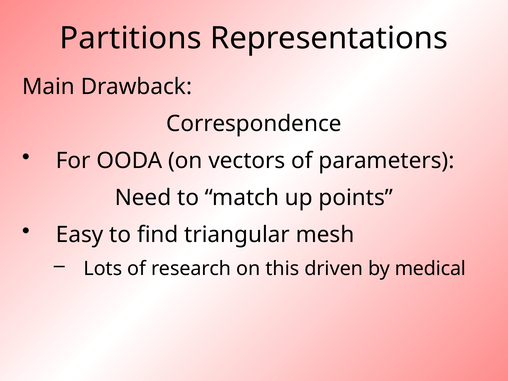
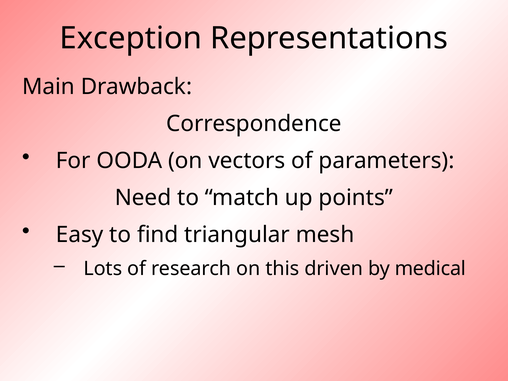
Partitions: Partitions -> Exception (131, 38)
